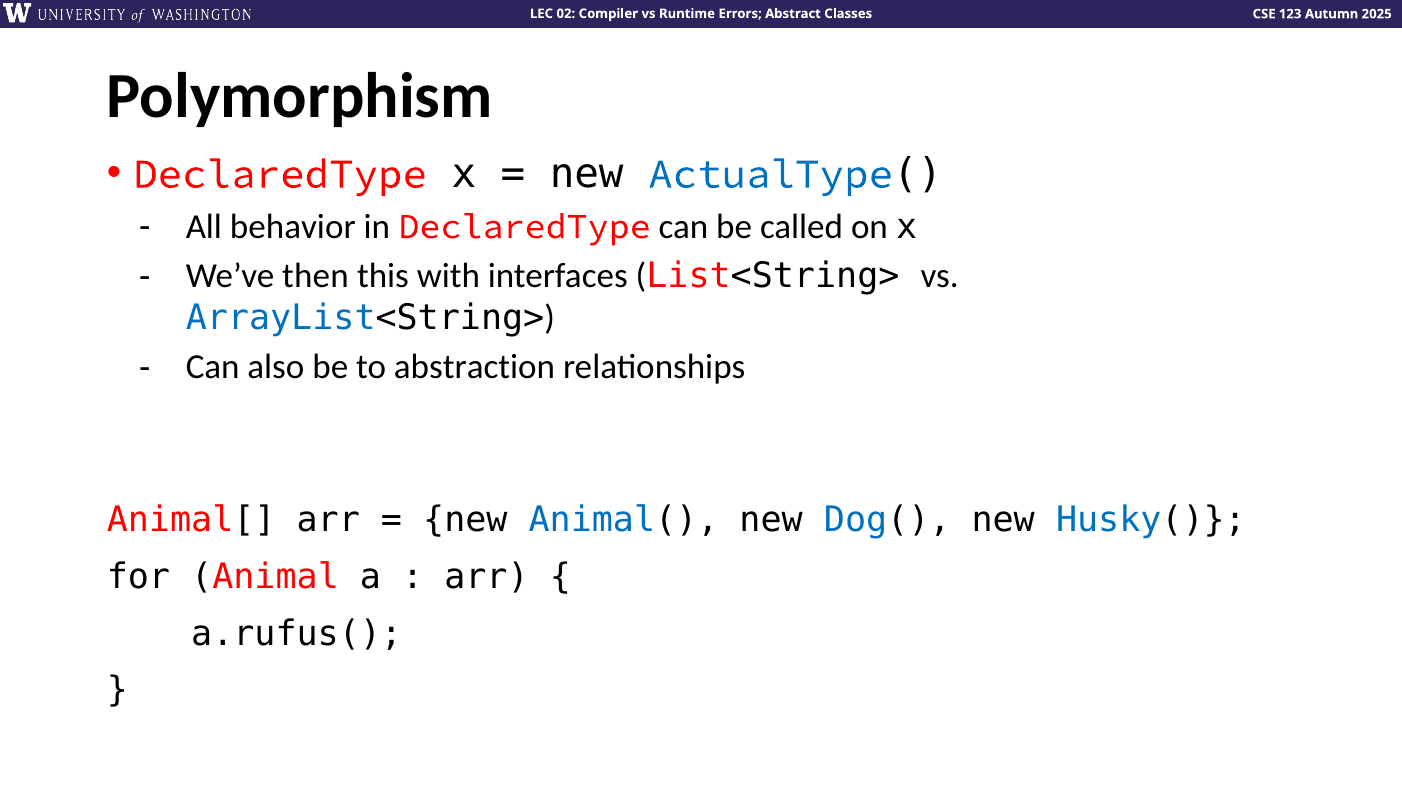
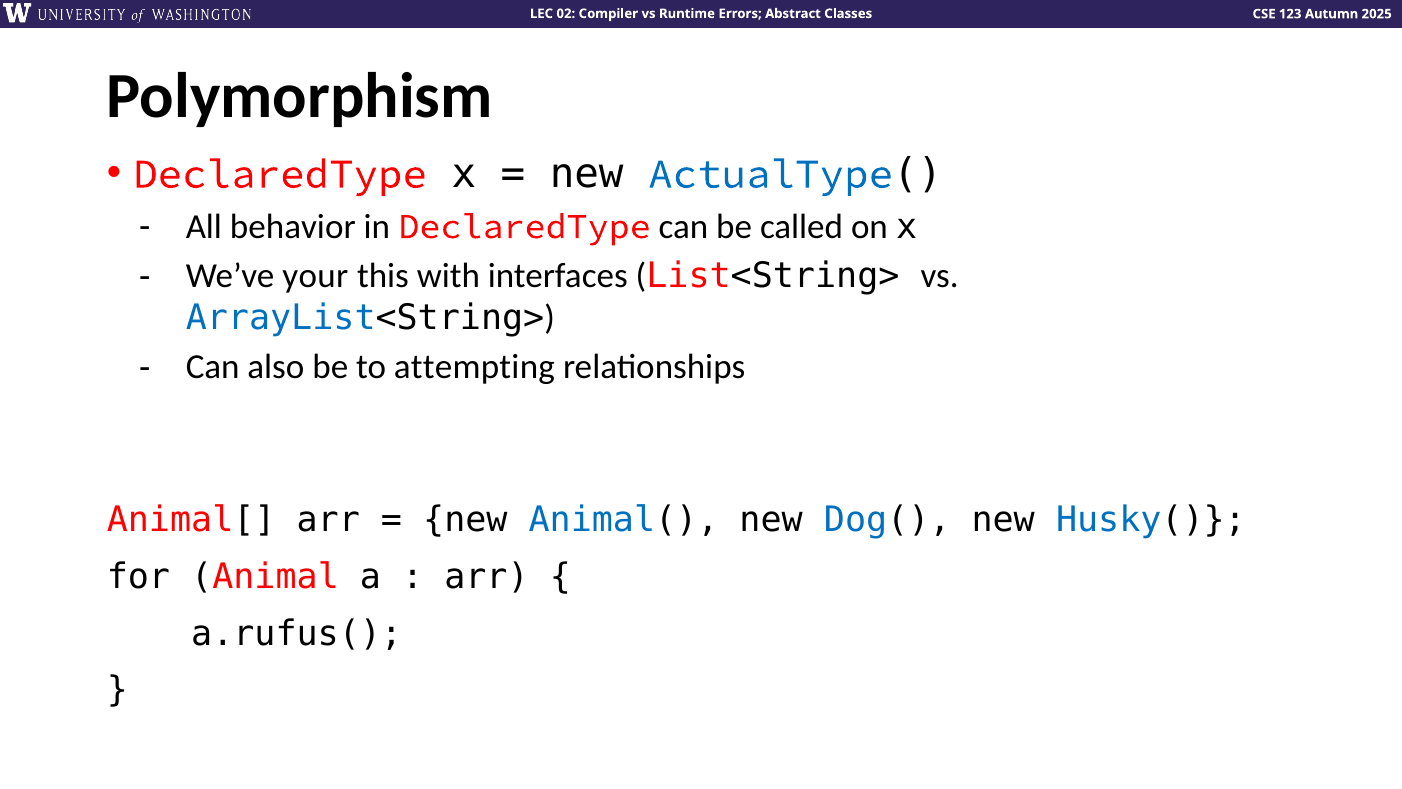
then: then -> your (315, 276)
abstraction: abstraction -> attempting (474, 367)
